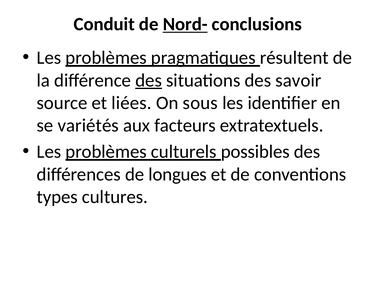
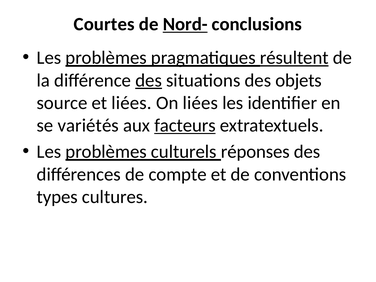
Conduit: Conduit -> Courtes (104, 24)
résultent underline: none -> present (294, 58)
savoir: savoir -> objets (299, 80)
On sous: sous -> liées (200, 103)
facteurs underline: none -> present (185, 125)
possibles: possibles -> réponses (255, 152)
longues: longues -> compte (178, 174)
